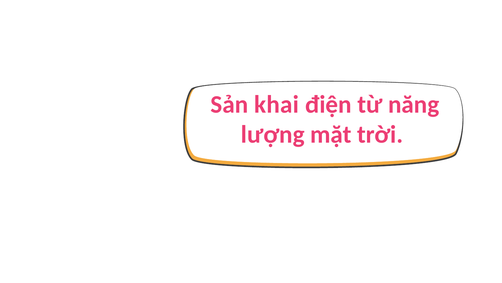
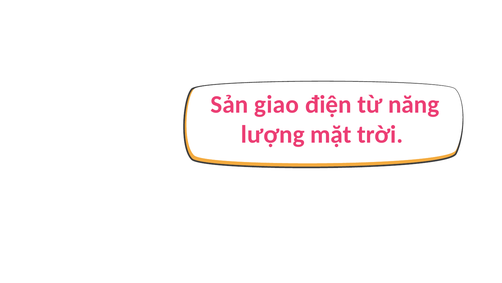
khai: khai -> giao (277, 104)
